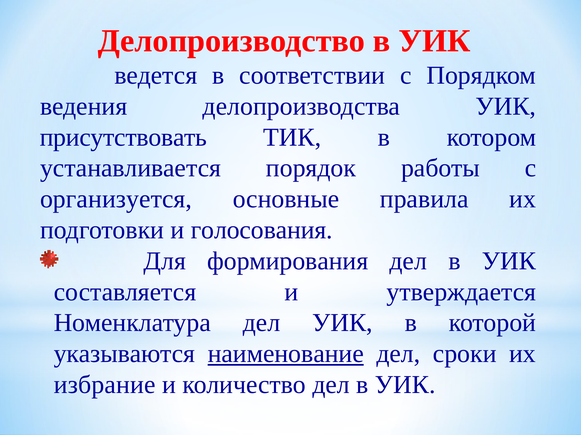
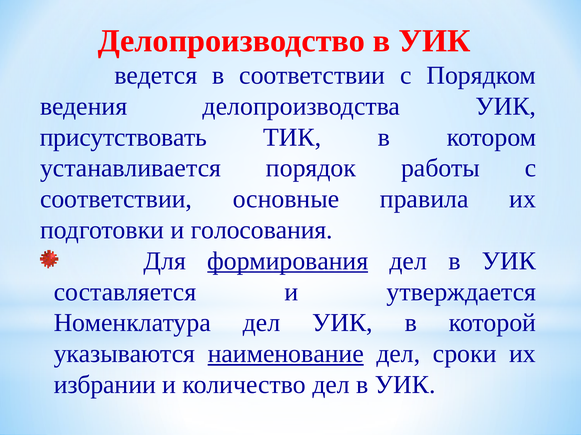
организуется: организуется -> соответствии (116, 199)
формирования underline: none -> present (288, 261)
избрание: избрание -> избрании (105, 385)
